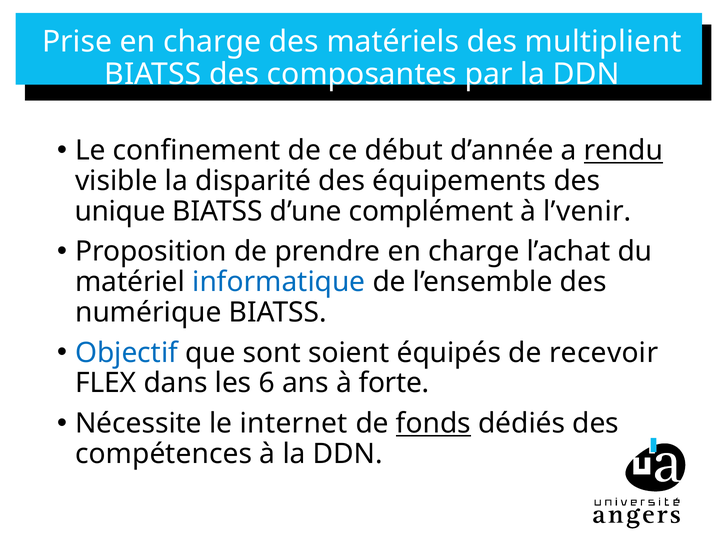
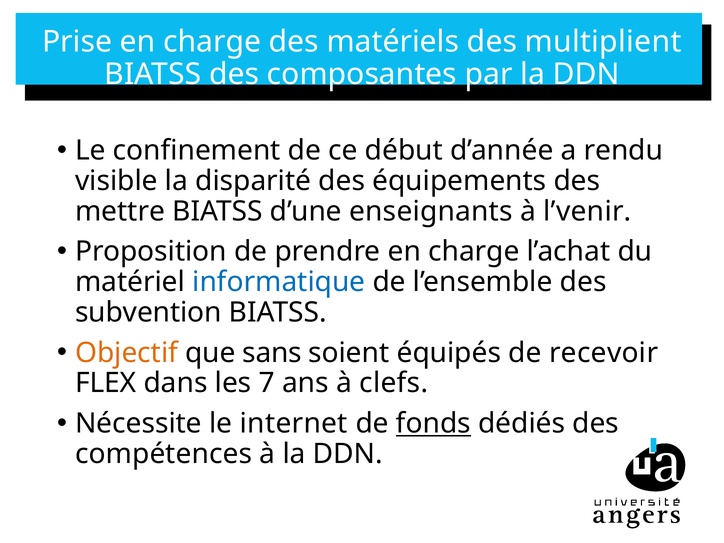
rendu underline: present -> none (623, 150)
unique: unique -> mettre (120, 211)
complément: complément -> enseignants (431, 211)
numérique: numérique -> subvention (148, 312)
Objectif colour: blue -> orange (127, 353)
sont: sont -> sans (272, 353)
6: 6 -> 7 (267, 383)
forte: forte -> clefs (394, 383)
